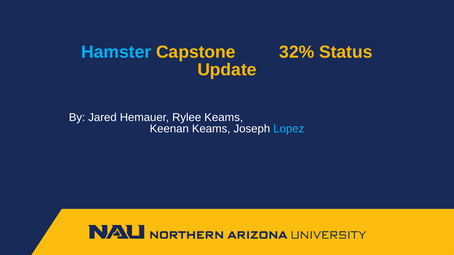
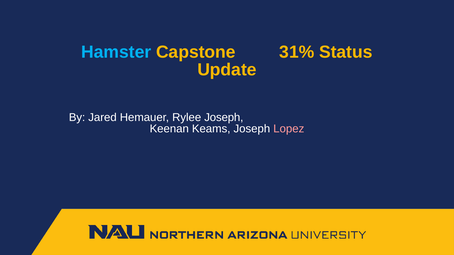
32%: 32% -> 31% (297, 52)
Rylee Keams: Keams -> Joseph (224, 118)
Lopez colour: light blue -> pink (289, 129)
